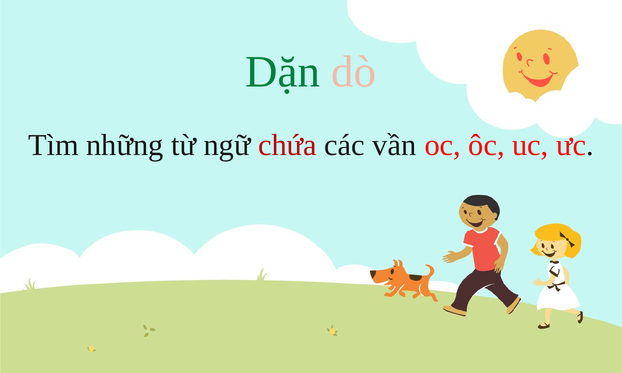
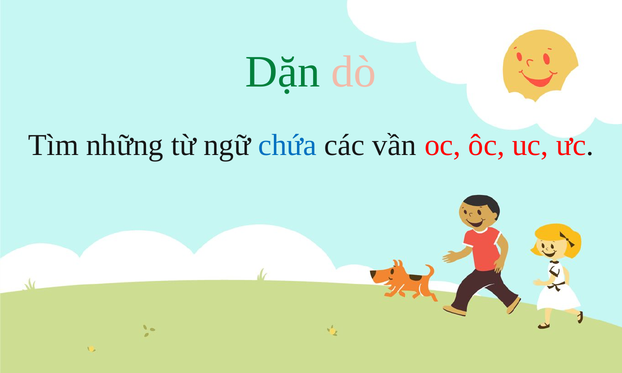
chứa colour: red -> blue (287, 145)
